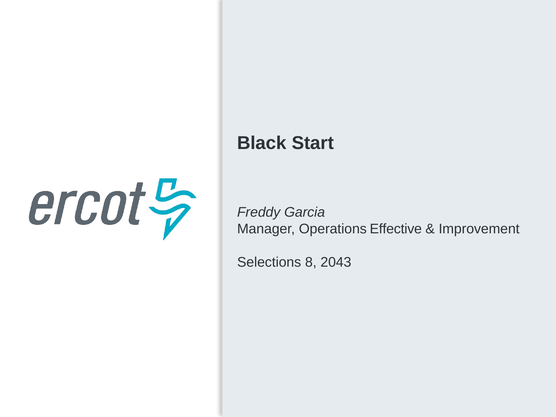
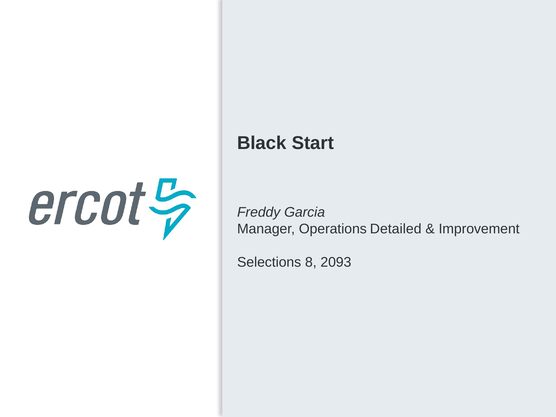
Effective: Effective -> Detailed (396, 229)
2043: 2043 -> 2093 (336, 262)
